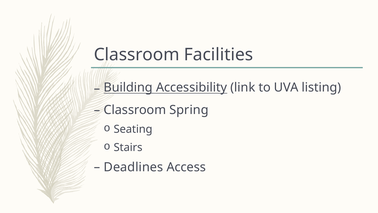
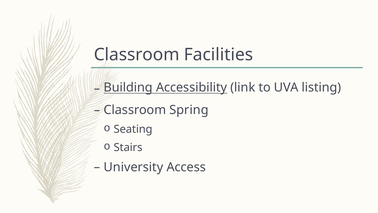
Deadlines: Deadlines -> University (133, 167)
